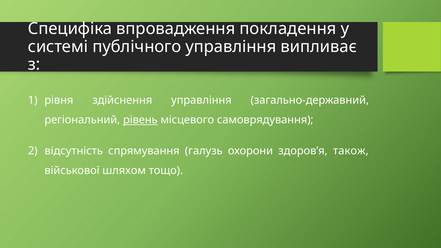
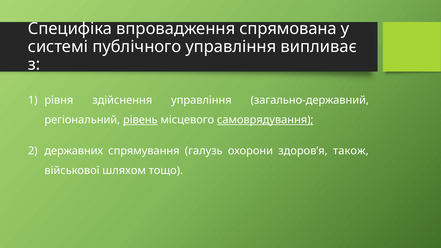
покладення: покладення -> спрямована (288, 29)
самоврядування underline: none -> present (265, 120)
відсутність: відсутність -> державних (74, 151)
